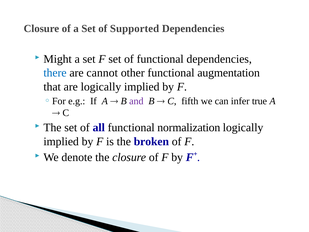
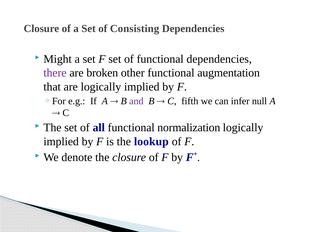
Supported: Supported -> Consisting (135, 29)
there colour: blue -> purple (55, 73)
cannot: cannot -> broken (102, 73)
true: true -> null (259, 101)
broken: broken -> lookup (151, 141)
